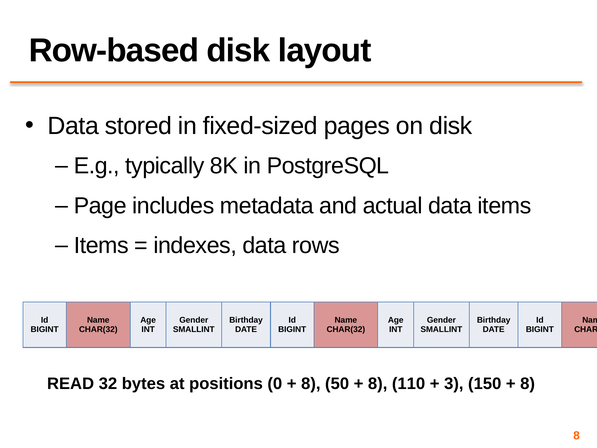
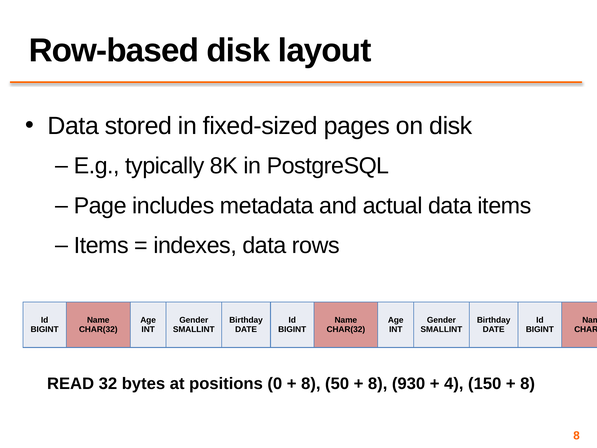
110: 110 -> 930 (409, 384)
3: 3 -> 4 (454, 384)
